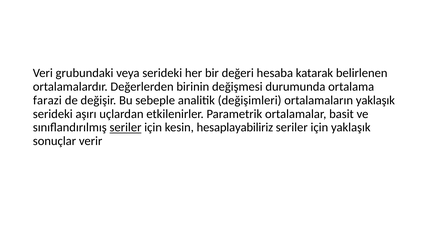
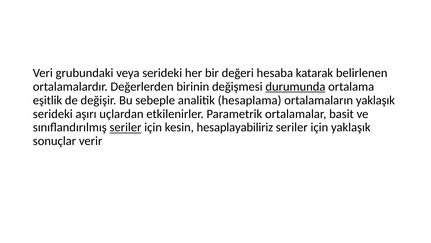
durumunda underline: none -> present (295, 86)
farazi: farazi -> eşitlik (48, 100)
değişimleri: değişimleri -> hesaplama (250, 100)
